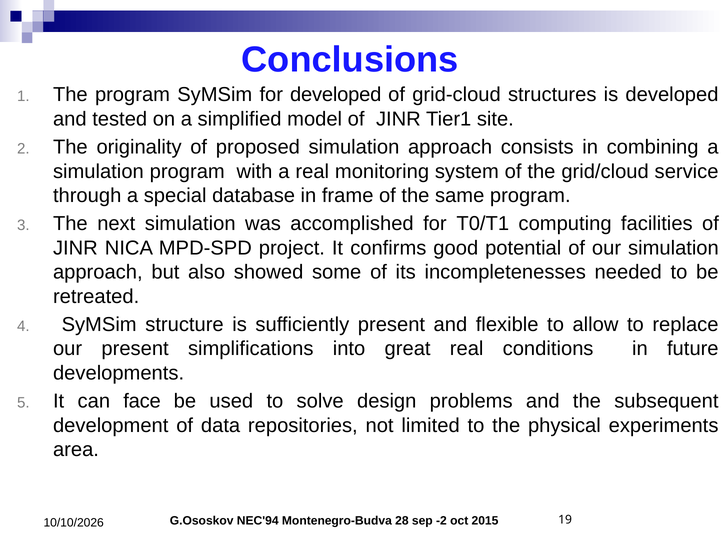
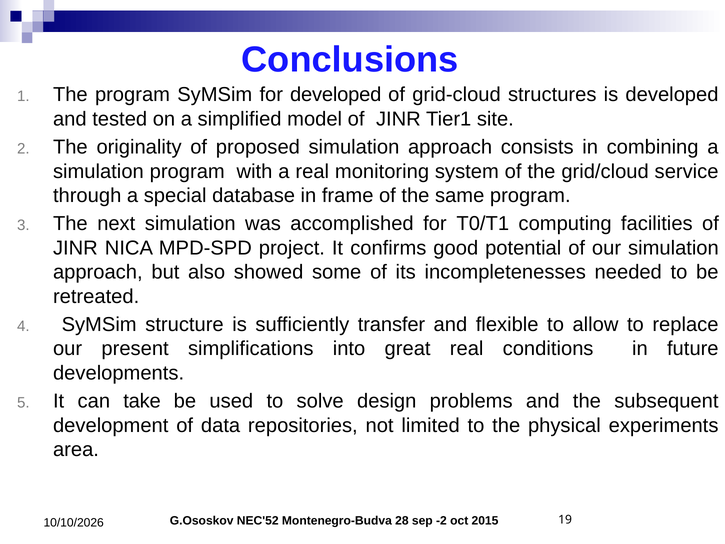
sufficiently present: present -> transfer (392, 324)
face: face -> take (142, 401)
NEC'94: NEC'94 -> NEC'52 (258, 520)
